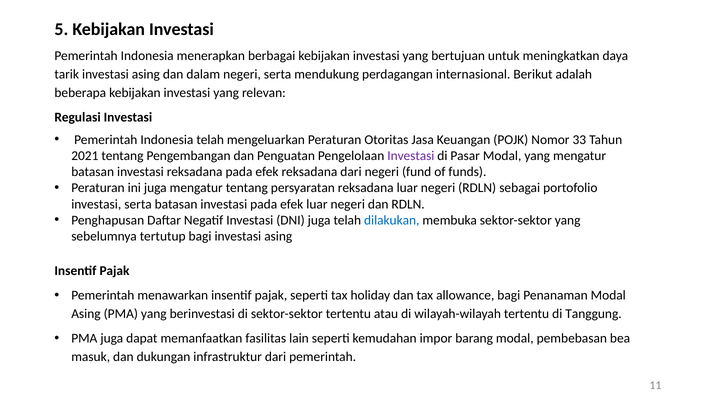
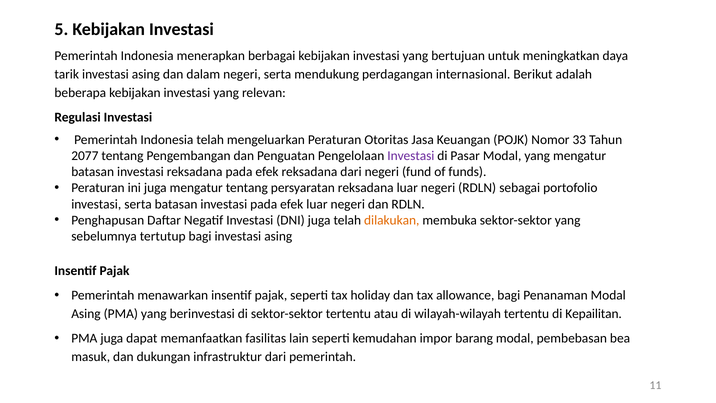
2021: 2021 -> 2077 (85, 156)
dilakukan colour: blue -> orange (392, 220)
Tanggung: Tanggung -> Kepailitan (594, 314)
